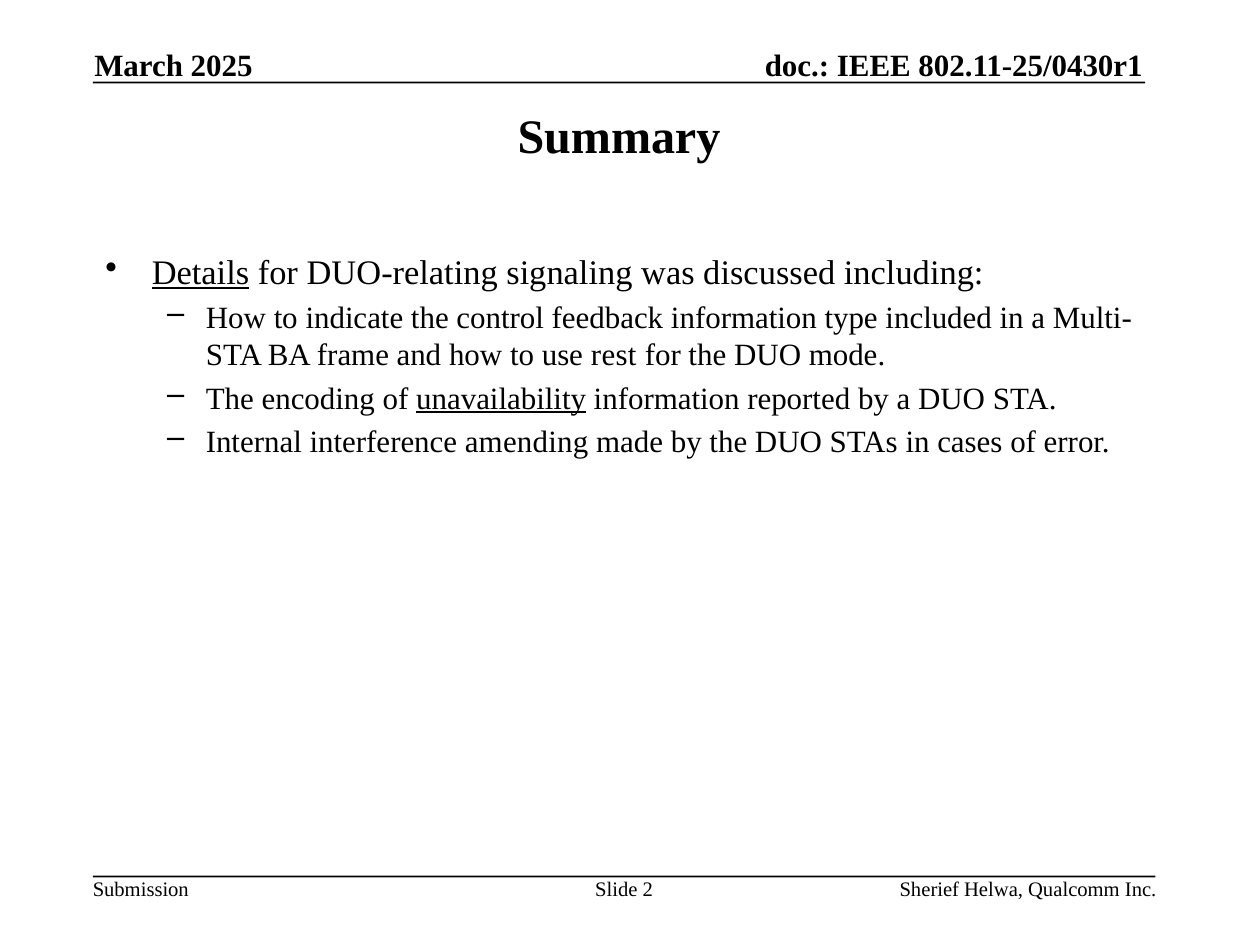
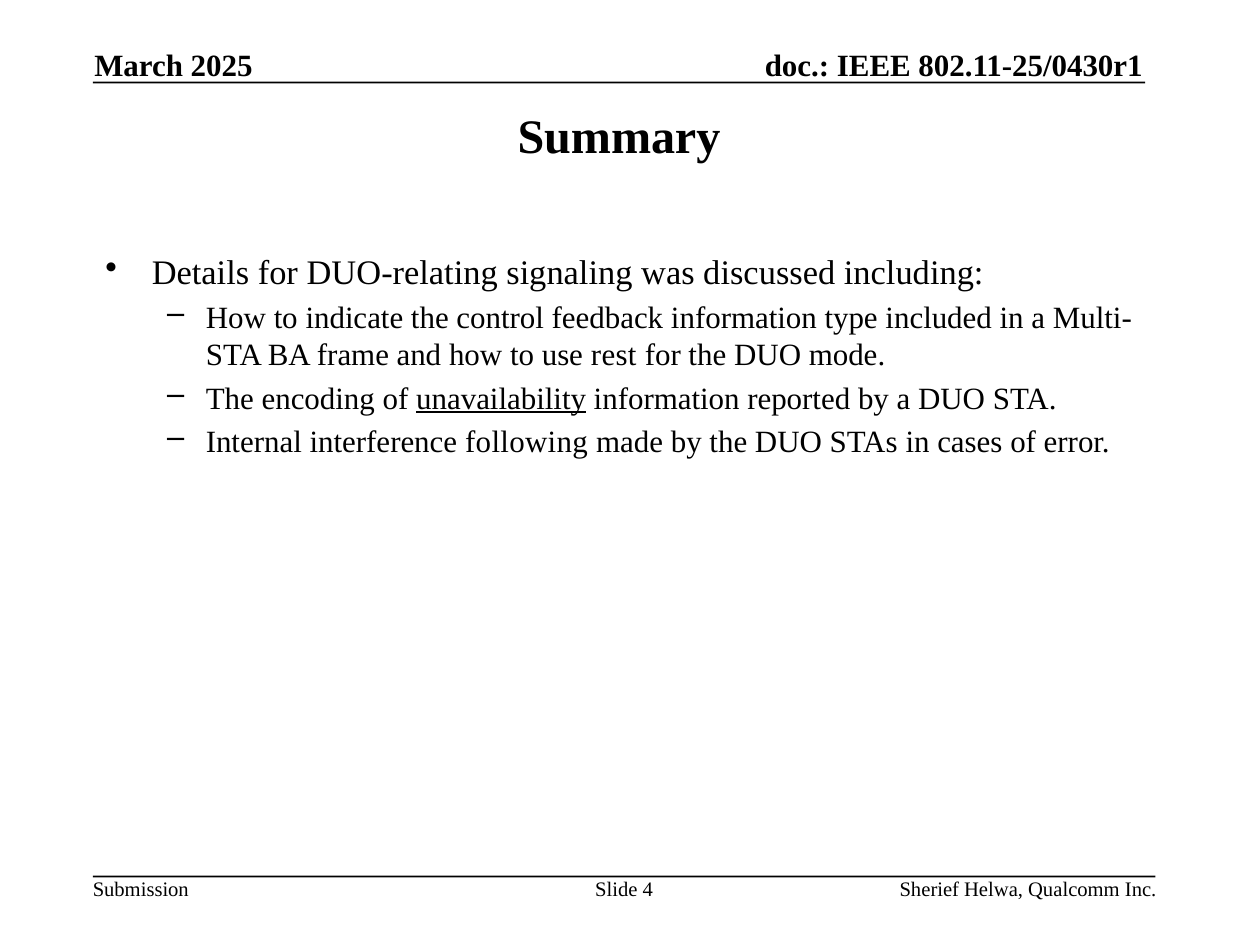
Details underline: present -> none (201, 273)
amending: amending -> following (526, 442)
2: 2 -> 4 (648, 891)
